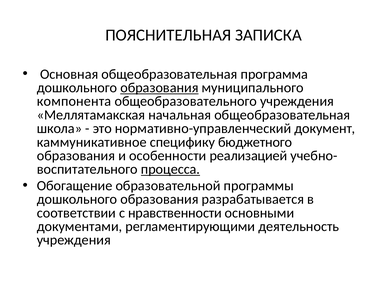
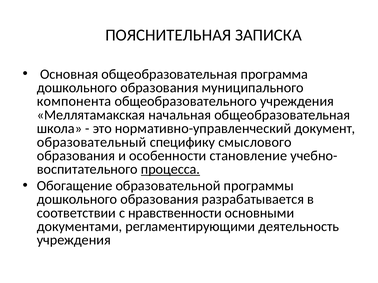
образования underline: present -> none (159, 88)
каммуникативное: каммуникативное -> образовательный (92, 142)
бюджетного: бюджетного -> смыслового (255, 142)
реализацией: реализацией -> становление (248, 156)
